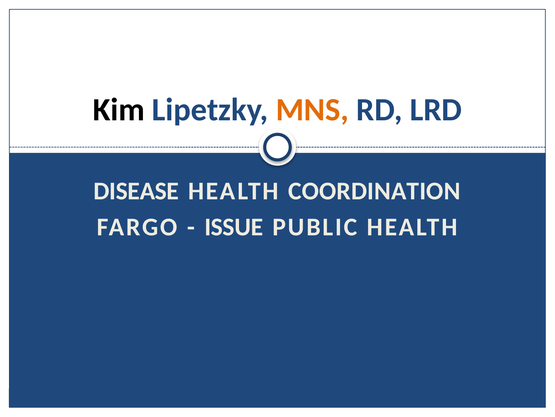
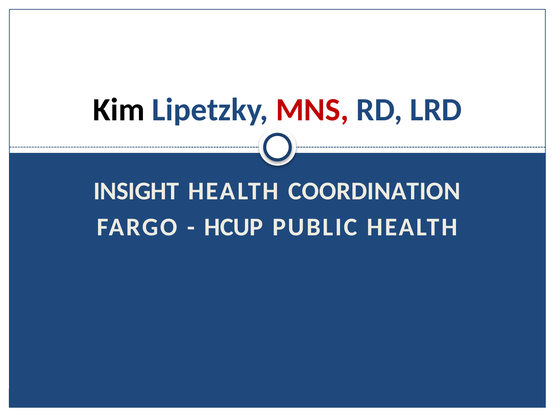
MNS colour: orange -> red (312, 110)
DISEASE: DISEASE -> INSIGHT (136, 191)
ISSUE: ISSUE -> HCUP (234, 227)
